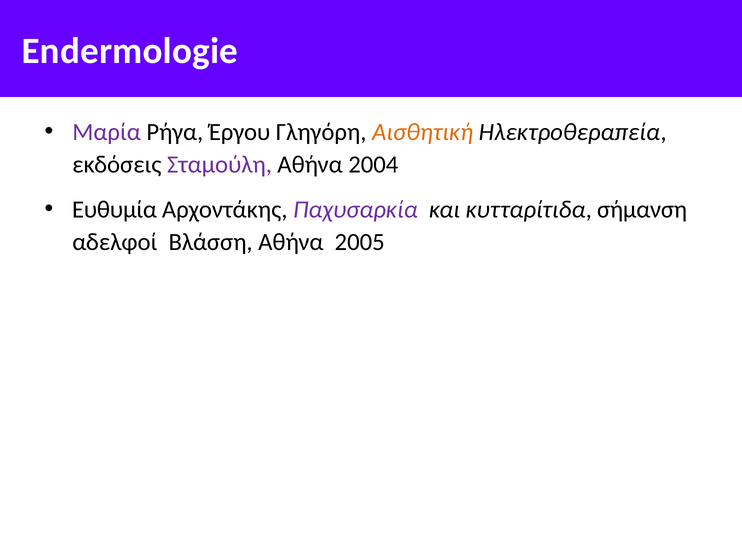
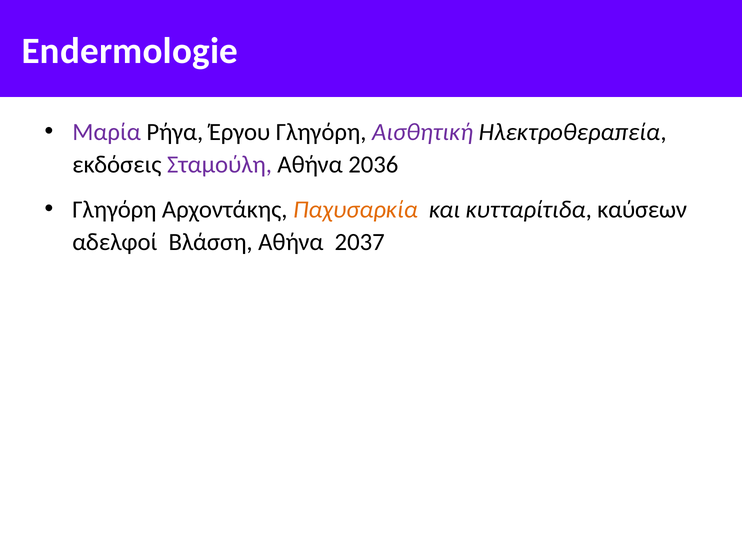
Αισθητική colour: orange -> purple (423, 132)
2004: 2004 -> 2036 (373, 165)
Ευθυμία: Ευθυμία -> Γληγόρη (114, 210)
Παχυσαρκία colour: purple -> orange (355, 210)
σήμανση: σήμανση -> καύσεων (642, 210)
2005: 2005 -> 2037 (360, 242)
